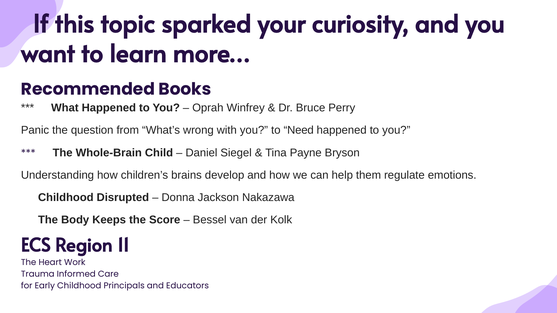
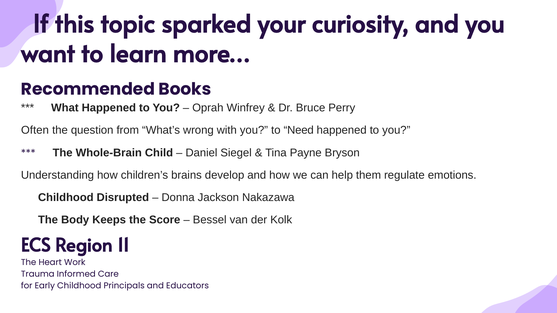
Panic: Panic -> Often (35, 130)
